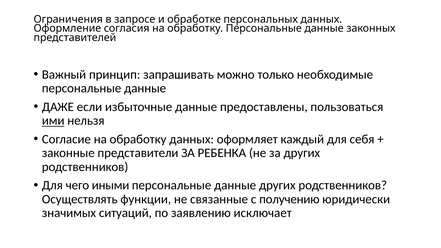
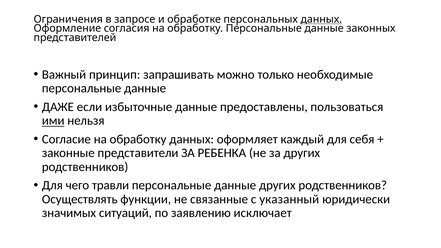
данных underline: none -> present (321, 19)
иными: иными -> травли (111, 185)
получению: получению -> указанный (289, 199)
